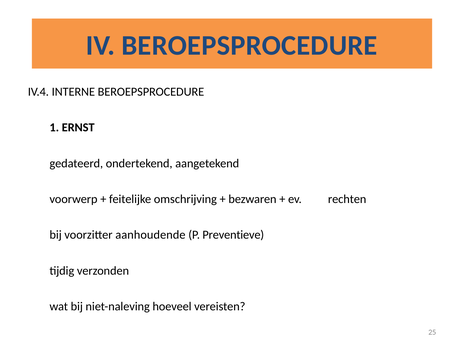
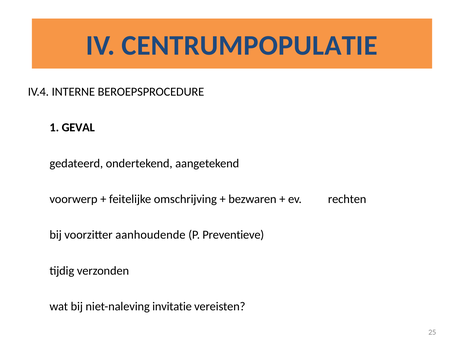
IV BEROEPSPROCEDURE: BEROEPSPROCEDURE -> CENTRUMPOPULATIE (250, 46)
ERNST: ERNST -> GEVAL (78, 128)
hoeveel: hoeveel -> invitatie (172, 307)
